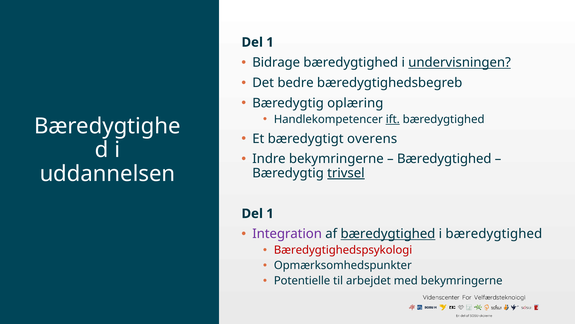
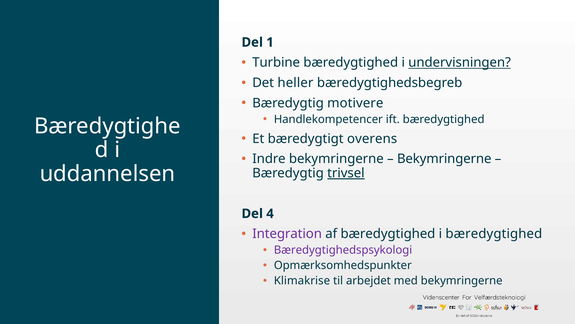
Bidrage: Bidrage -> Turbine (276, 62)
bedre: bedre -> heller (295, 83)
oplæring: oplæring -> motivere (355, 103)
ift underline: present -> none (393, 119)
Bæredygtighed: Bæredygtighed -> Bekymringerne (444, 159)
1: 1 -> 4 (270, 213)
bæredygtighed underline: present -> none (388, 233)
Bæredygtighedspsykologi colour: red -> purple (343, 250)
Potentielle: Potentielle -> Klimakrise (302, 280)
